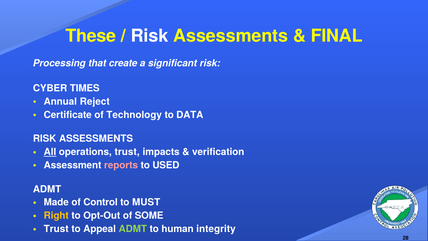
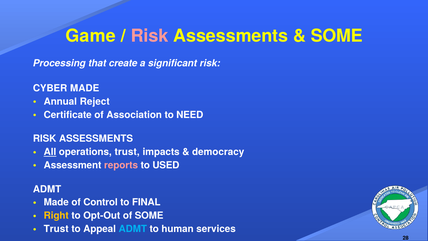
These: These -> Game (91, 36)
Risk colour: white -> pink (150, 36)
FINAL: FINAL -> SOME (337, 36)
CYBER TIMES: TIMES -> MADE (85, 88)
Technology: Technology -> Association (134, 115)
DATA: DATA -> NEED (190, 115)
verification: verification -> democracy (218, 152)
MUST: MUST -> FINAL (146, 202)
ADMT colour: light green -> light blue (133, 229)
integrity: integrity -> services (216, 229)
